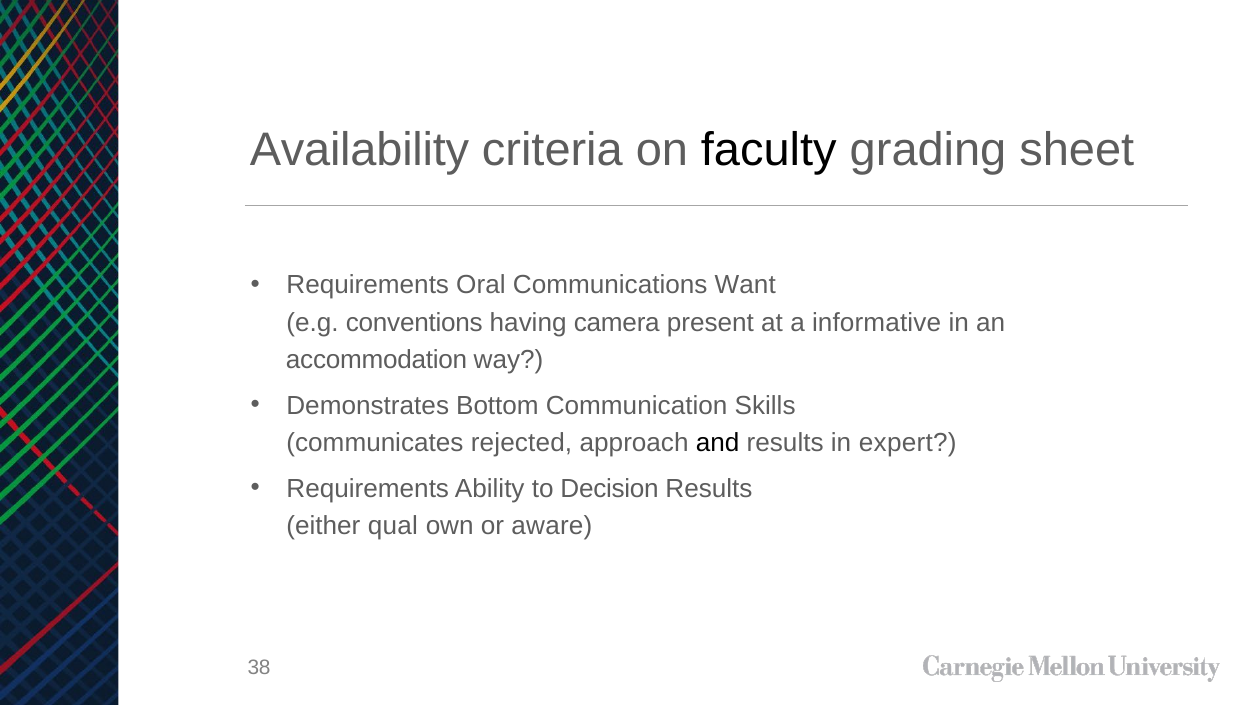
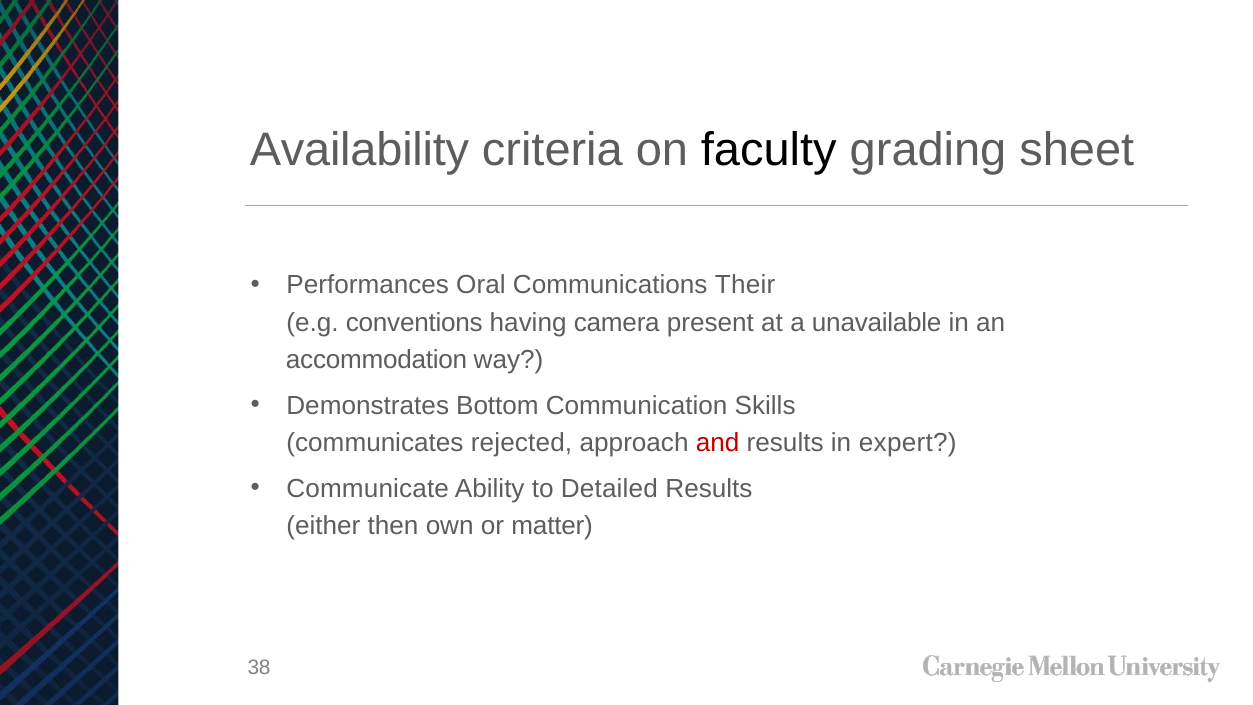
Requirements: Requirements -> Performances (368, 285)
Want: Want -> Their (745, 285)
informative: informative -> unavailable (877, 322)
and colour: black -> red (718, 443)
Requirements: Requirements -> Communicate (368, 488)
Decision: Decision -> Detailed (609, 488)
qual: qual -> then (393, 526)
aware: aware -> matter (552, 526)
